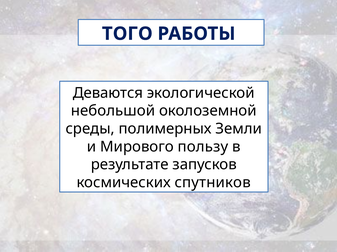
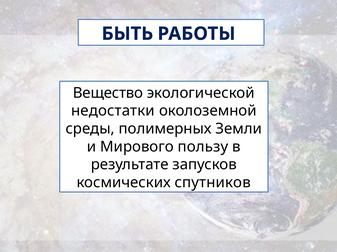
ТОГО: ТОГО -> БЫТЬ (127, 34)
Деваются: Деваются -> Вещество (108, 93)
небольшой: небольшой -> недостатки (113, 111)
